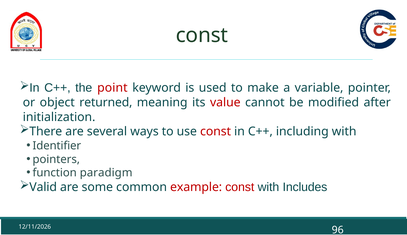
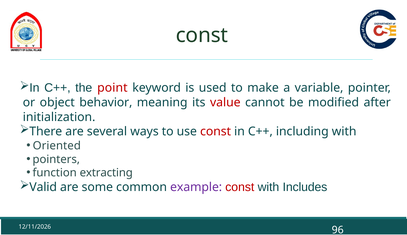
returned: returned -> behavior (106, 102)
Identifier: Identifier -> Oriented (57, 146)
paradigm: paradigm -> extracting (106, 173)
example colour: red -> purple (196, 187)
